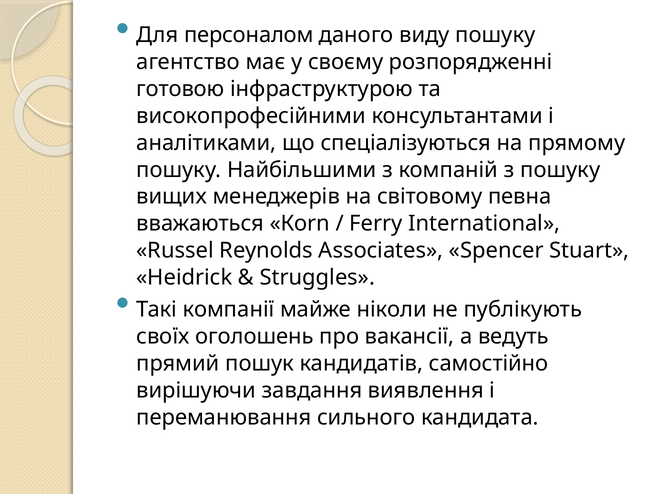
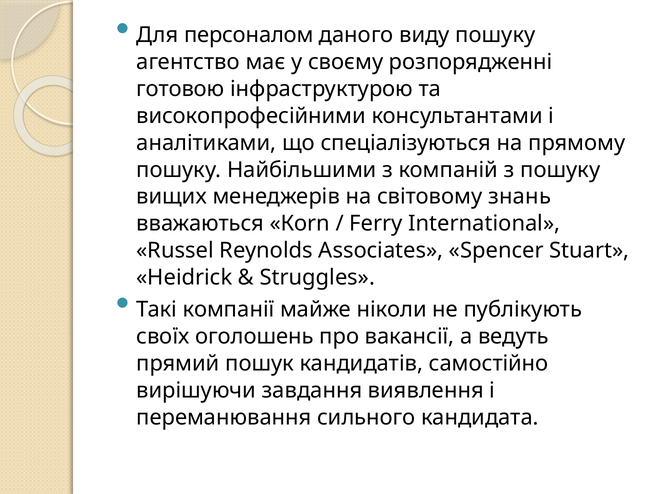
певна: певна -> знань (520, 197)
